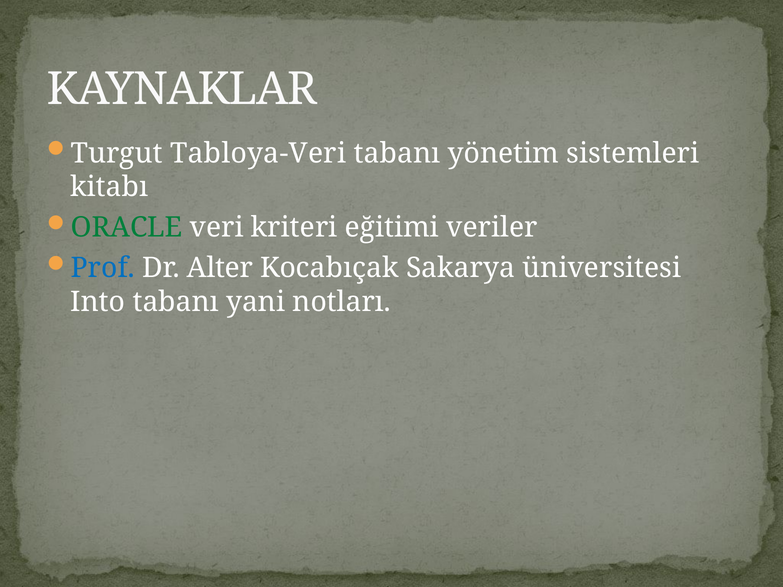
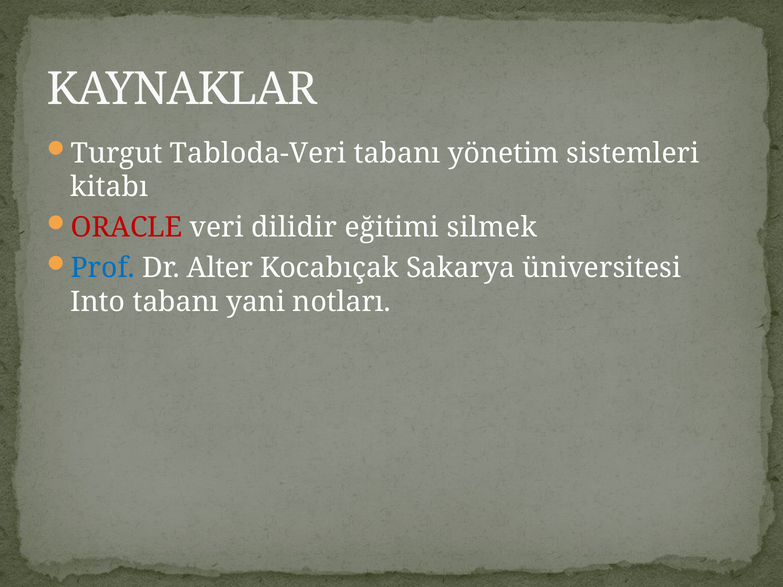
Tabloya-Veri: Tabloya-Veri -> Tabloda-Veri (258, 153)
ORACLE colour: green -> red (127, 228)
kriteri: kriteri -> dilidir (294, 228)
veriler: veriler -> silmek (492, 228)
